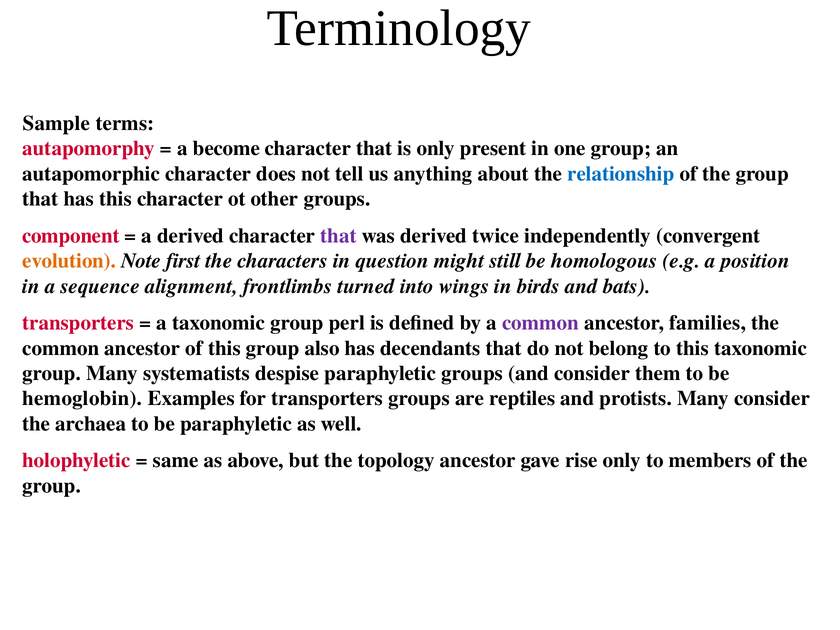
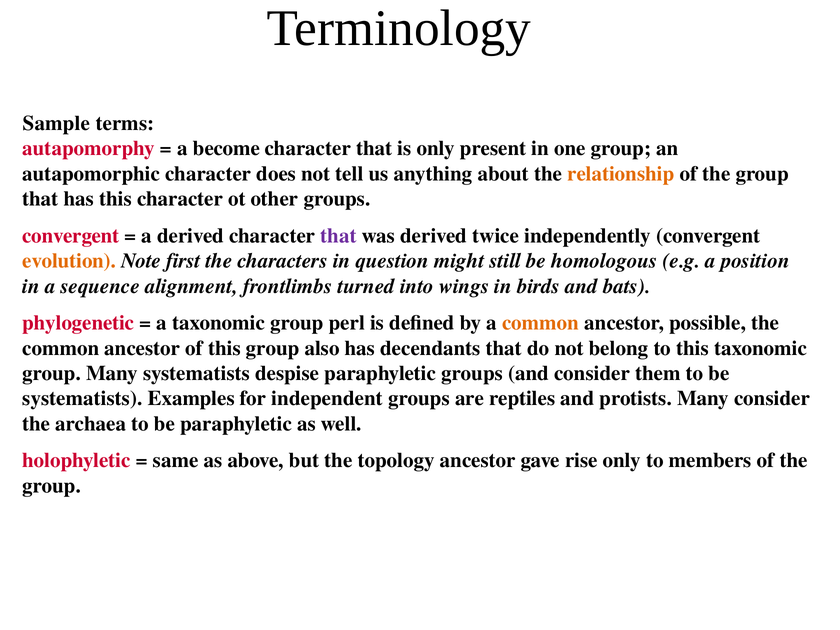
relationship colour: blue -> orange (621, 174)
component: component -> convergent (71, 236)
transporters: transporters -> phylogenetic (78, 323)
common colour: purple -> orange (541, 323)
families: families -> possible (708, 323)
hemoglobin: hemoglobin -> systematists (82, 399)
for transporters: transporters -> independent (327, 399)
